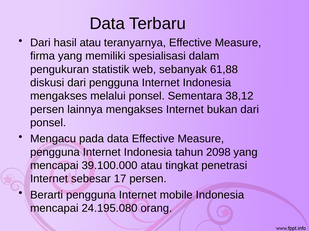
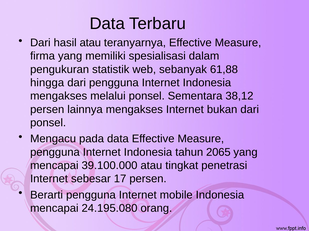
diskusi: diskusi -> hingga (47, 83)
2098: 2098 -> 2065 (218, 153)
